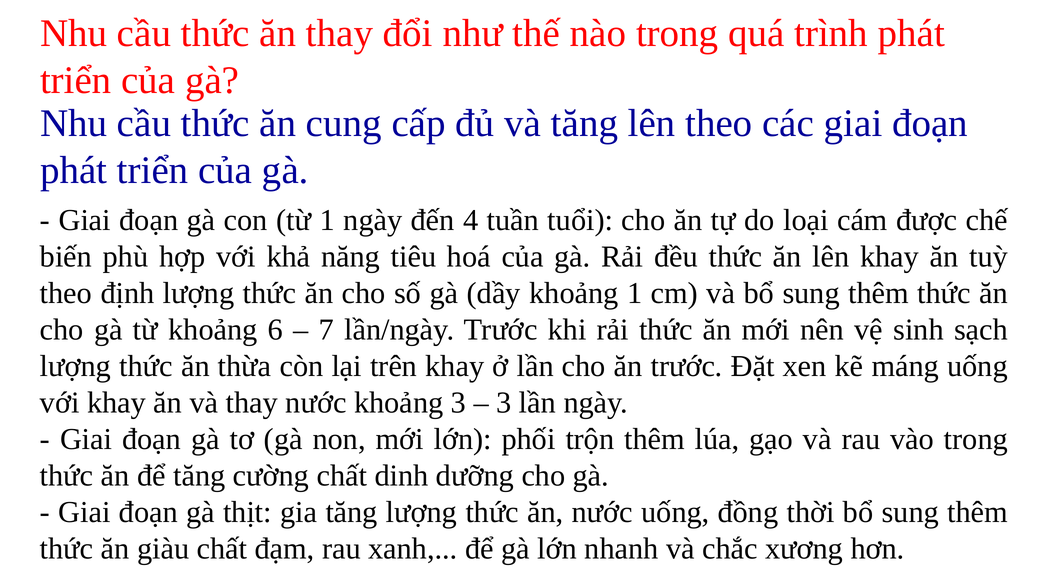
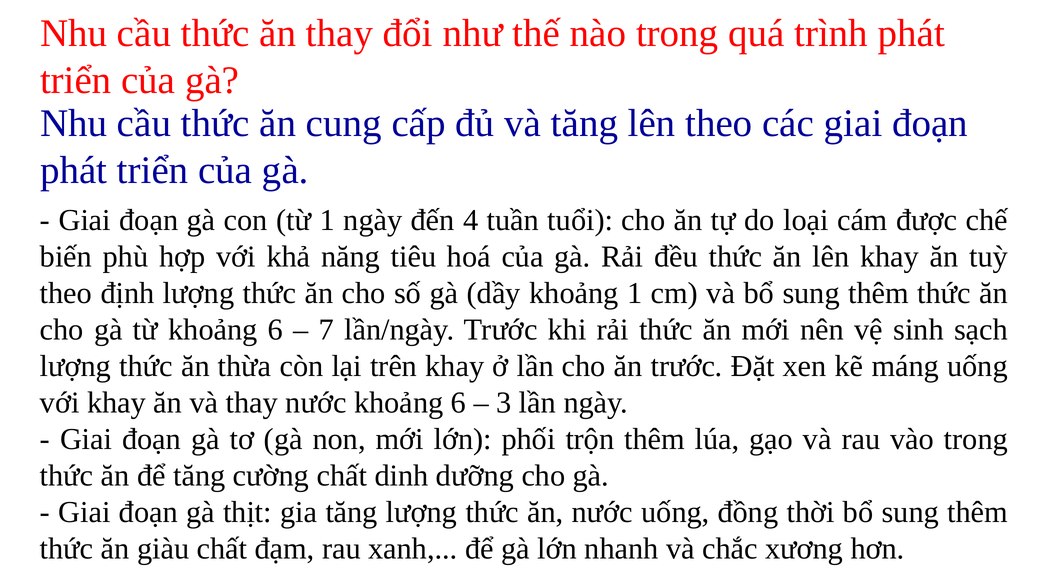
nước khoảng 3: 3 -> 6 (458, 402)
